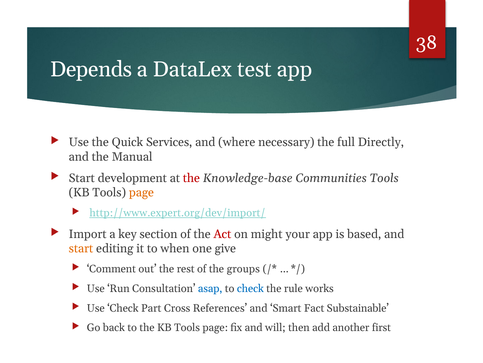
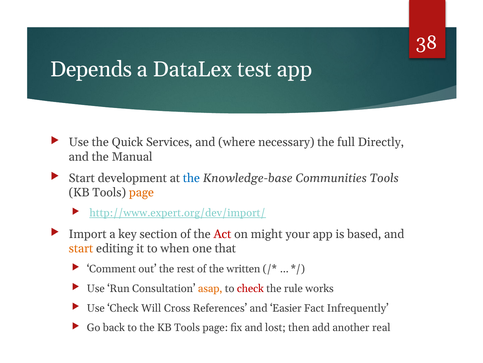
the colour: red -> blue (191, 178)
give: give -> that (225, 248)
groups: groups -> written (243, 268)
asap colour: blue -> orange (210, 288)
check colour: blue -> red (250, 288)
Part: Part -> Will (151, 308)
Smart: Smart -> Easier (286, 308)
Substainable: Substainable -> Infrequently (358, 308)
will: will -> lost (275, 327)
first: first -> real (381, 327)
